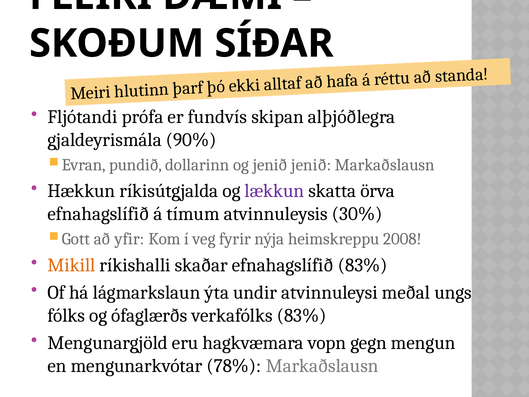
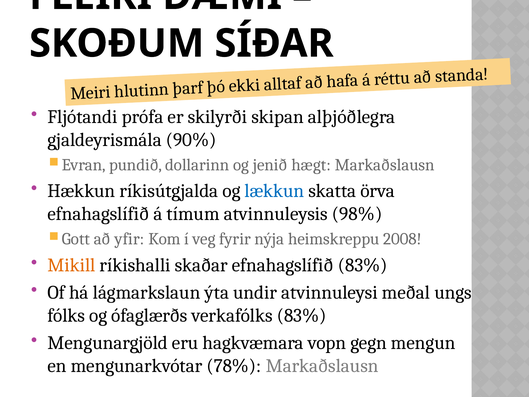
fundvís: fundvís -> skilyrði (218, 117)
jenið jenið: jenið -> hægt (311, 165)
lækkun colour: purple -> blue (274, 191)
30%: 30% -> 98% (357, 214)
